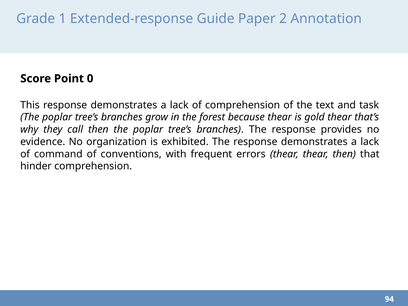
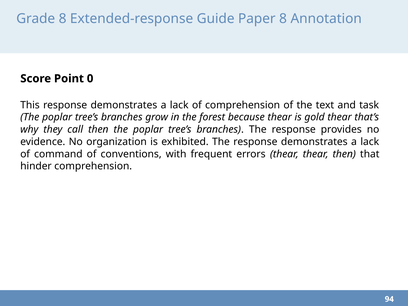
Grade 1: 1 -> 8 (63, 19)
Paper 2: 2 -> 8 (283, 19)
